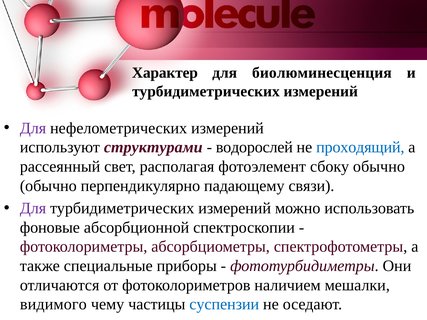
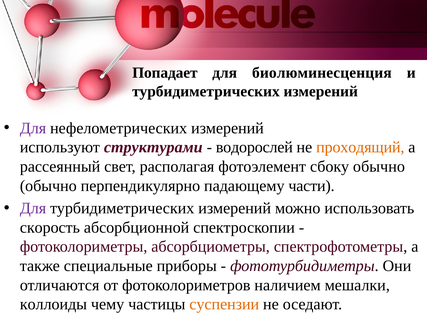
Характер: Характер -> Попадает (165, 73)
проходящий colour: blue -> orange (360, 147)
связи: связи -> части (312, 186)
фоновые: фоновые -> скорость (50, 228)
видимого: видимого -> коллоиды (53, 305)
суспензии colour: blue -> orange (224, 305)
